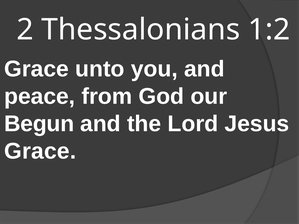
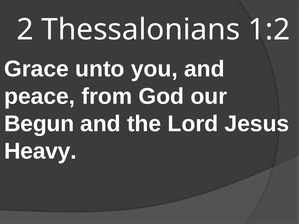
Grace: Grace -> Heavy (40, 151)
